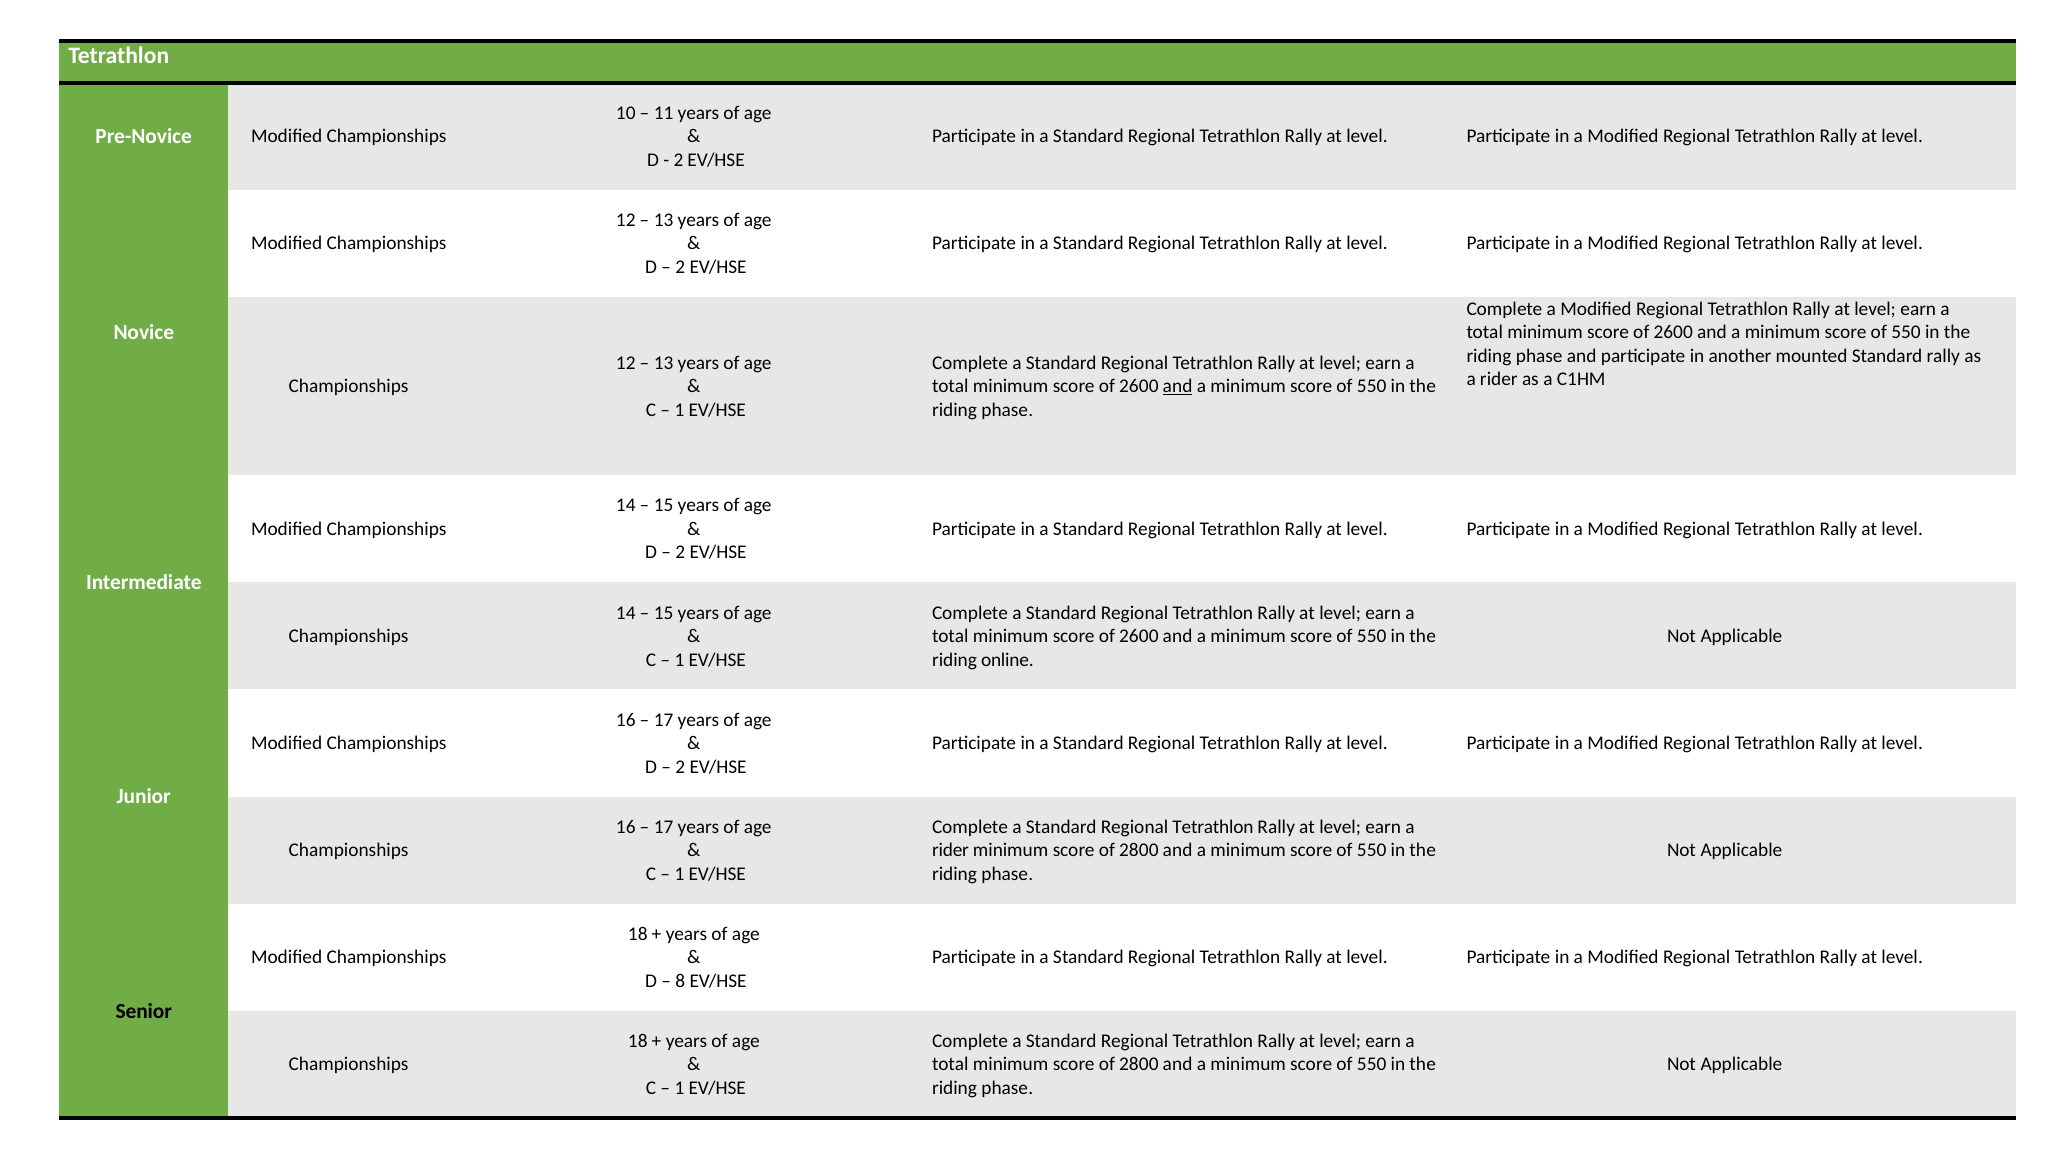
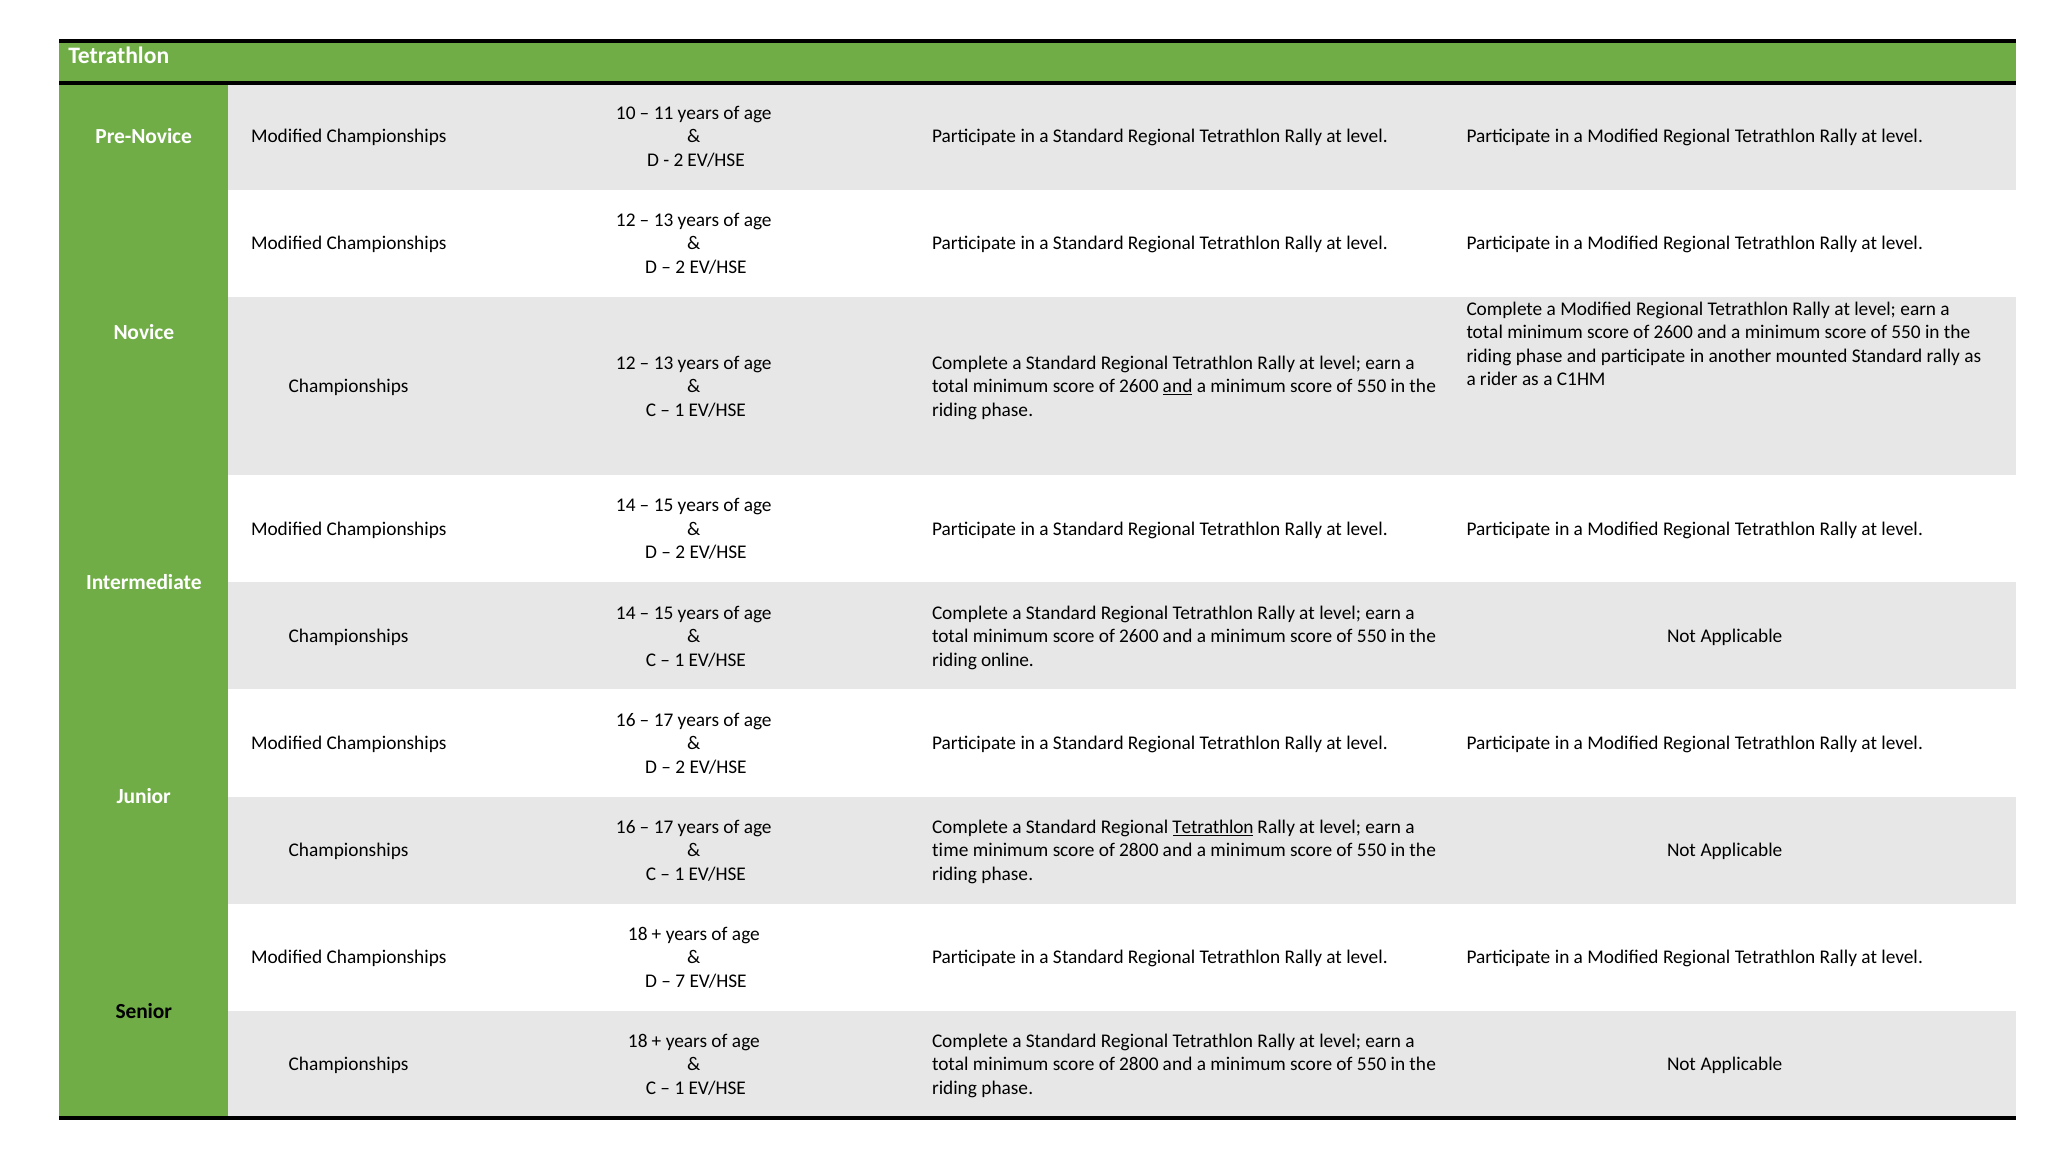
Tetrathlon underline: none -> present (1213, 827)
rider: rider -> time (950, 850)
8: 8 -> 7 (680, 981)
